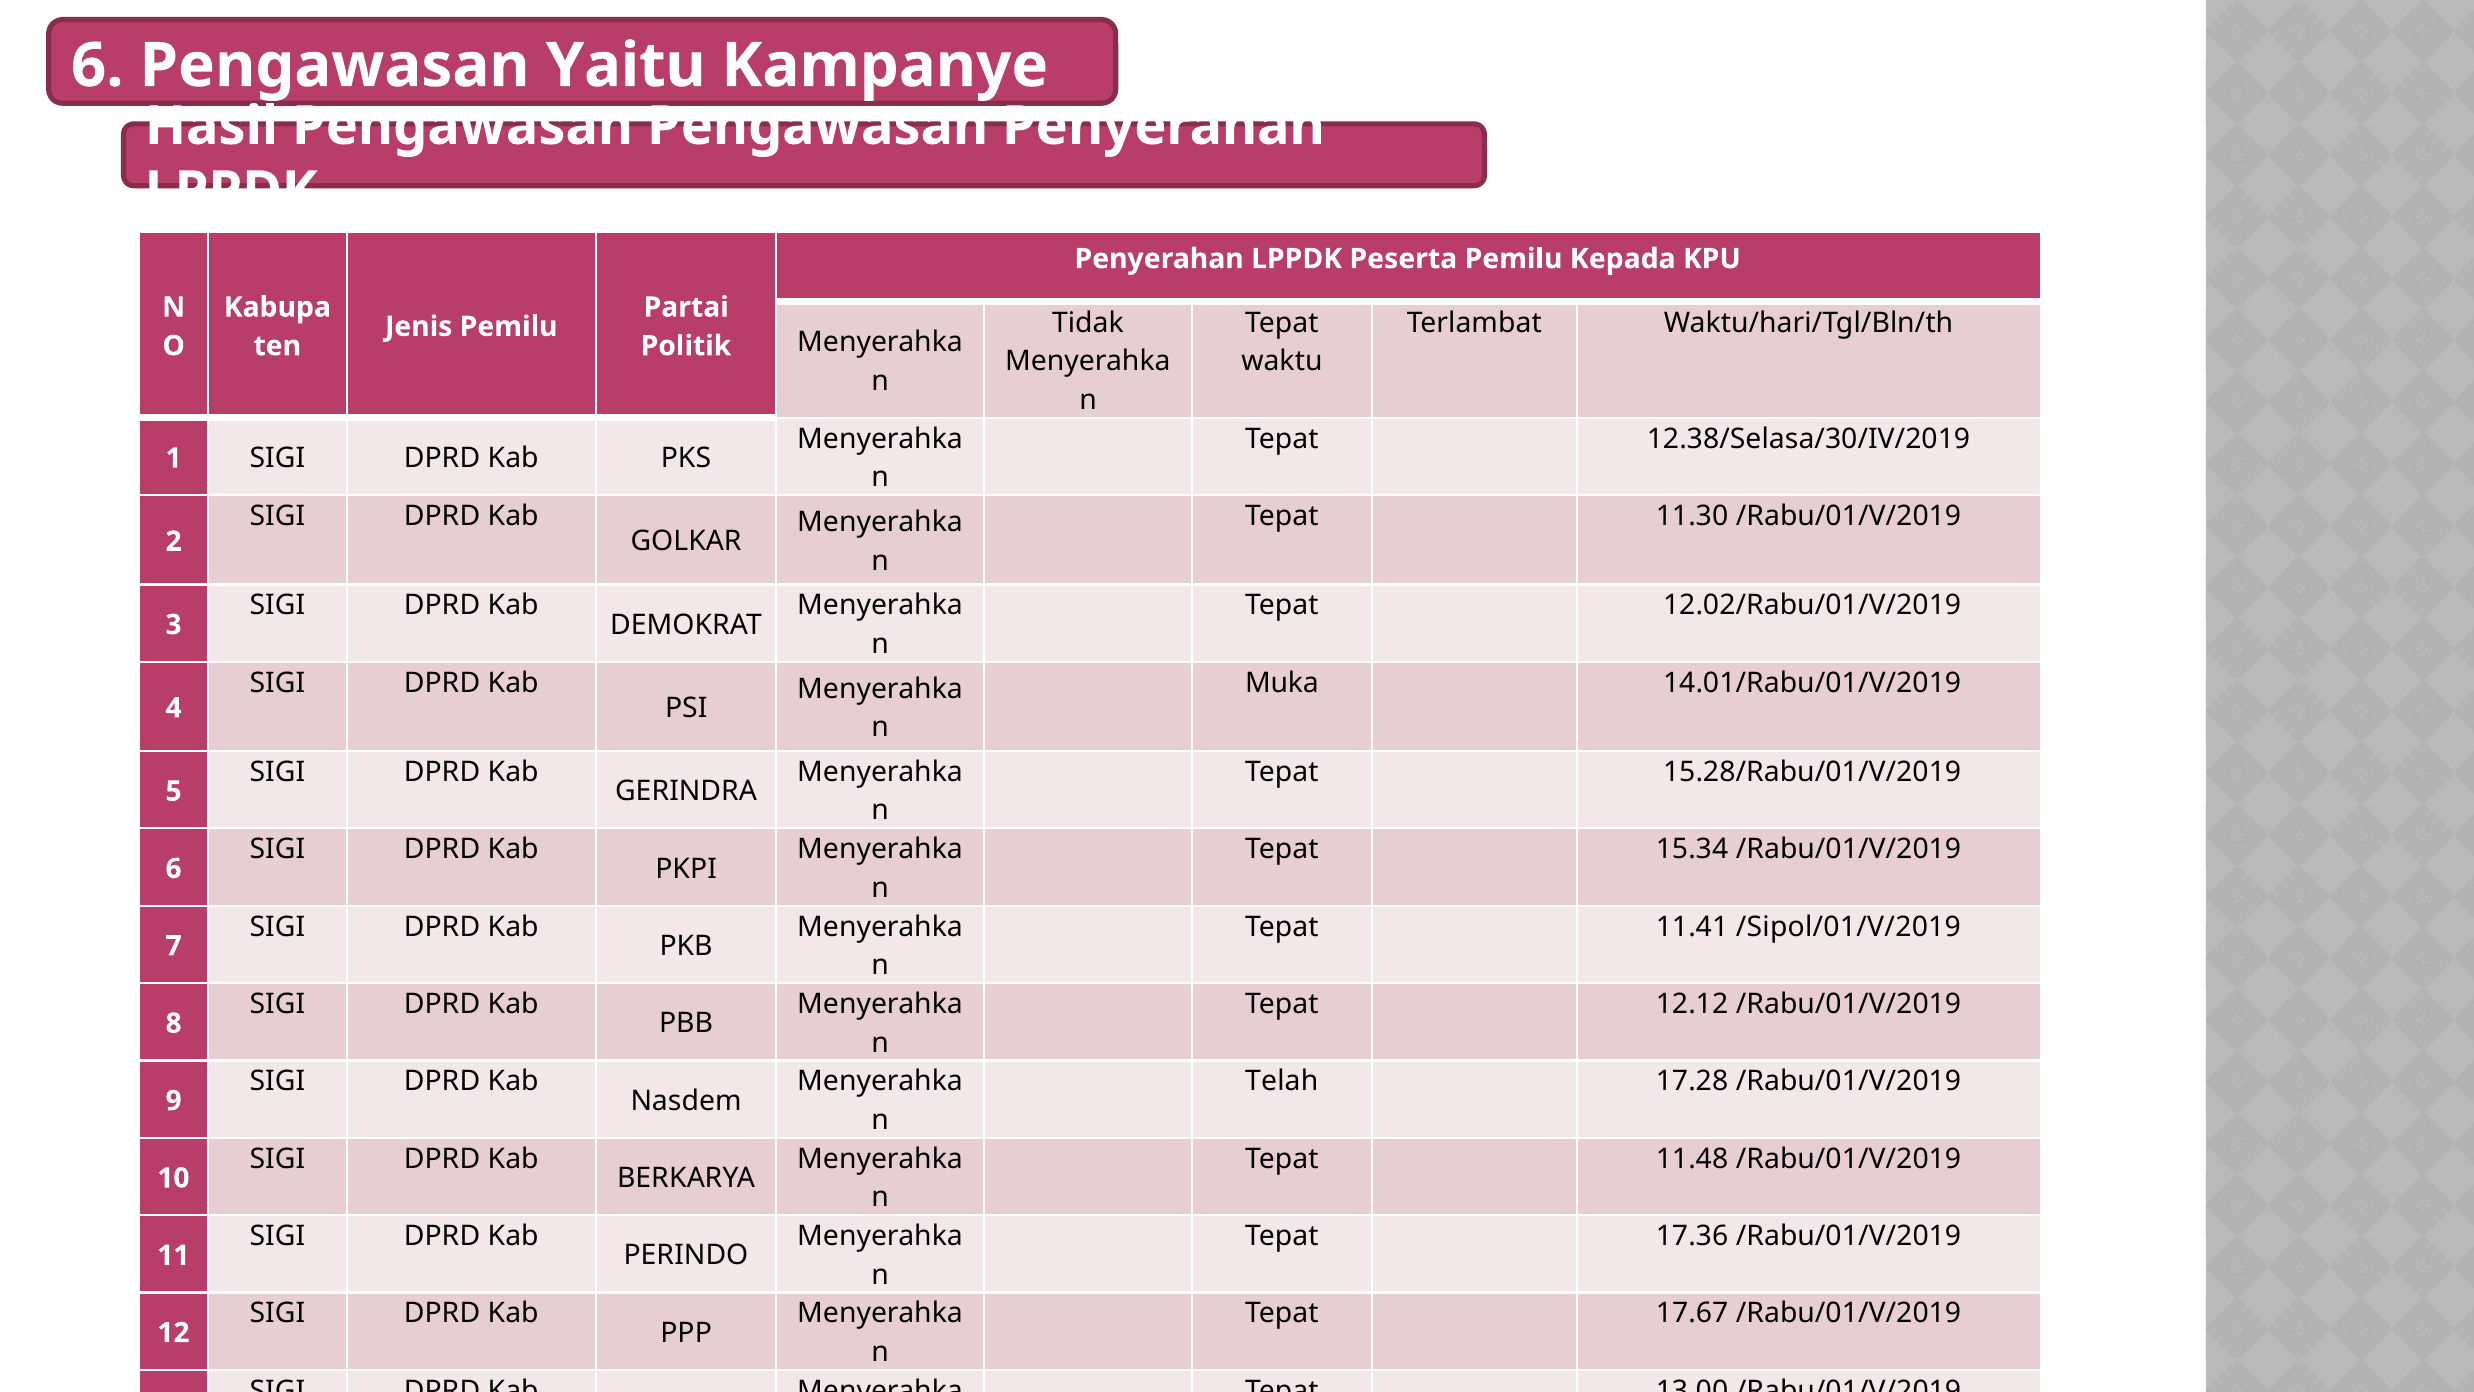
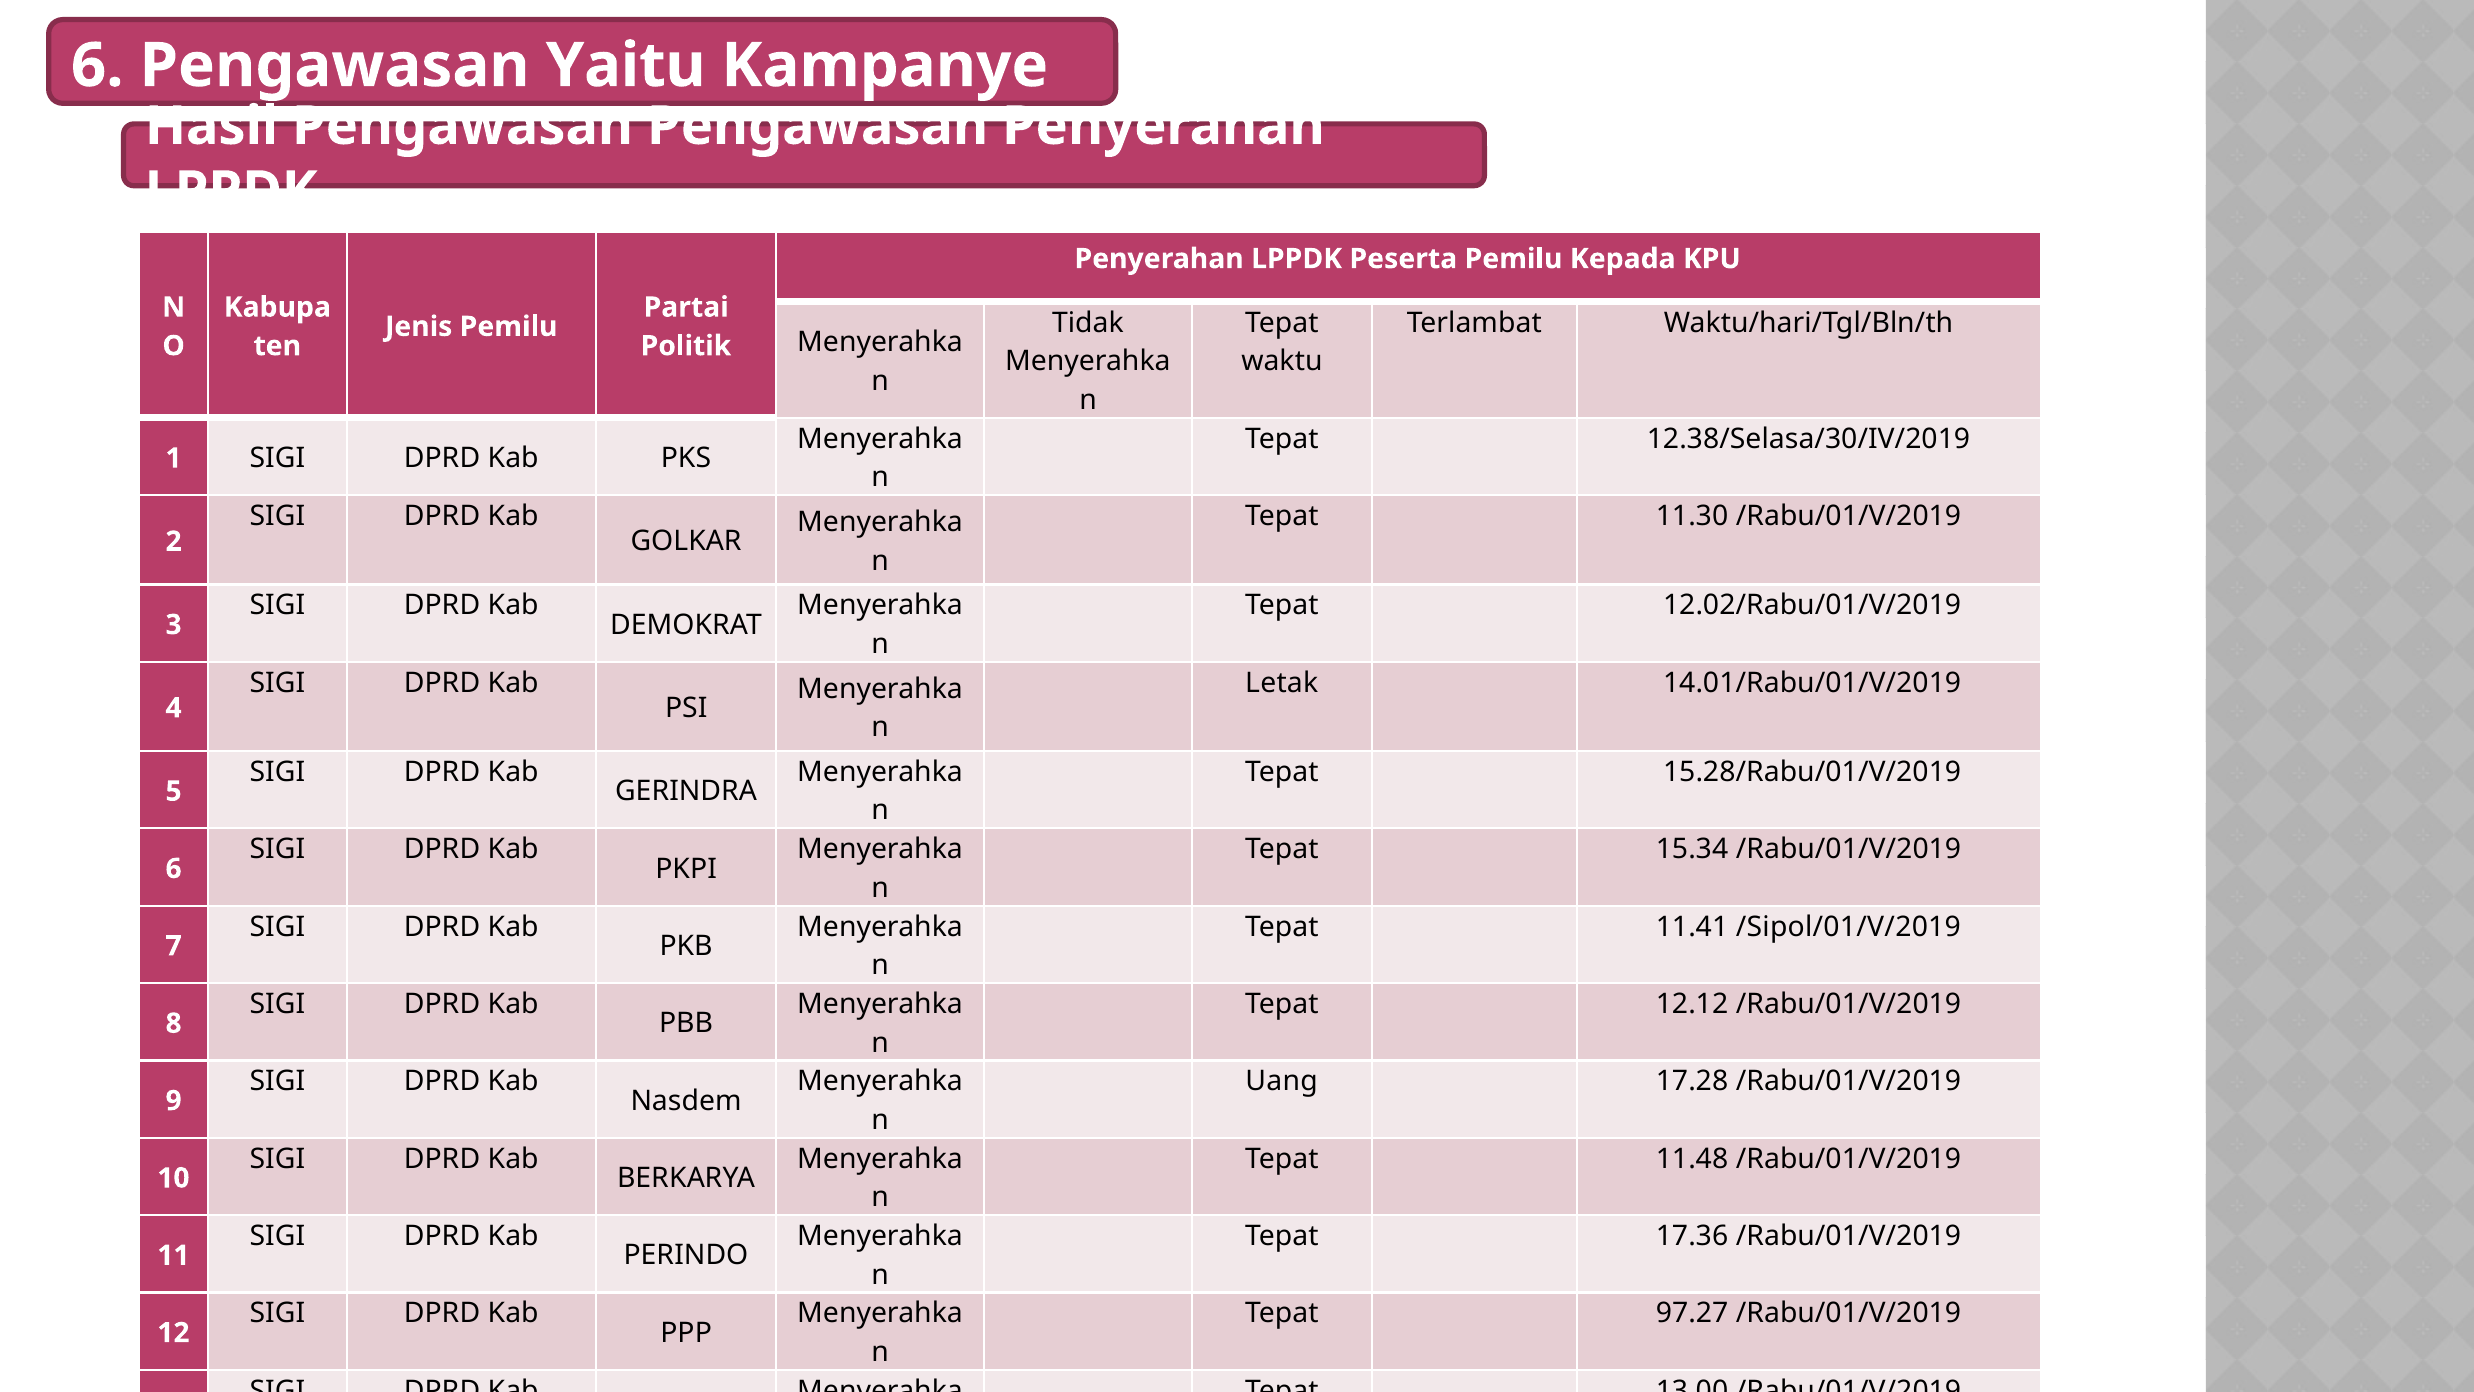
Muka: Muka -> Letak (1282, 683)
Telah: Telah -> Uang (1282, 1082)
17.67: 17.67 -> 97.27 (1692, 1314)
